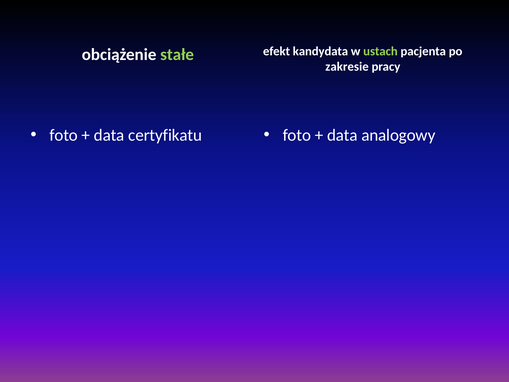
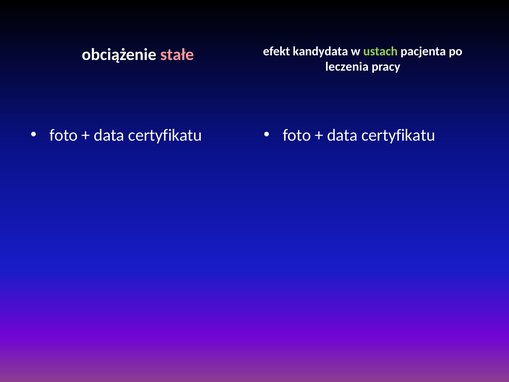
stałe colour: light green -> pink (177, 55)
zakresie: zakresie -> leczenia (347, 67)
analogowy: analogowy -> certyfikatu (398, 135)
